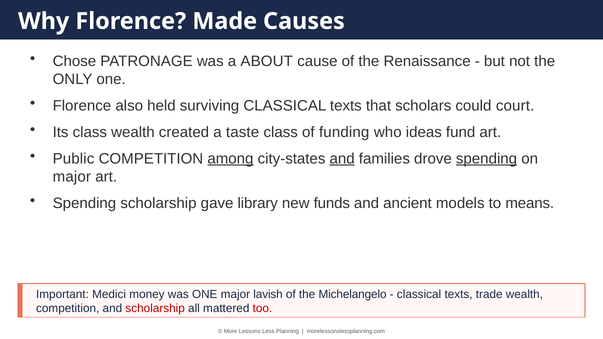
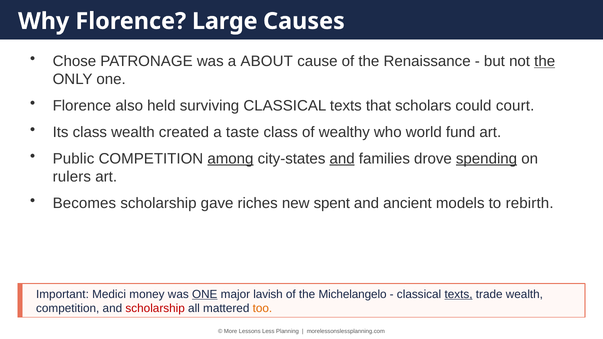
Made: Made -> Large (225, 21)
the underline: none -> present (545, 61)
funding: funding -> wealthy (344, 132)
ideas: ideas -> world (424, 132)
major: major -> rulers (72, 177)
Spending: Spending -> Becomes (84, 203)
library: library -> riches (258, 203)
funds: funds -> spent (332, 203)
means: means -> rebirth (530, 203)
ONE underline: none -> present (205, 294)
texts underline: none -> present (459, 294)
too colour: red -> orange (262, 308)
